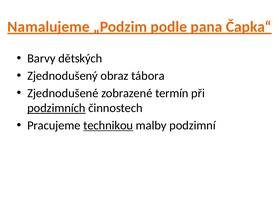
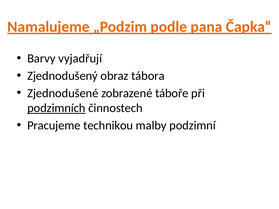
dětských: dětských -> vyjadřují (80, 59)
termín: termín -> táboře (172, 93)
technikou underline: present -> none (108, 126)
